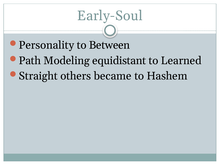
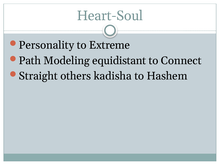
Early-Soul: Early-Soul -> Heart-Soul (110, 16)
Between: Between -> Extreme (110, 45)
Learned: Learned -> Connect (181, 61)
became: became -> kadisha (113, 76)
